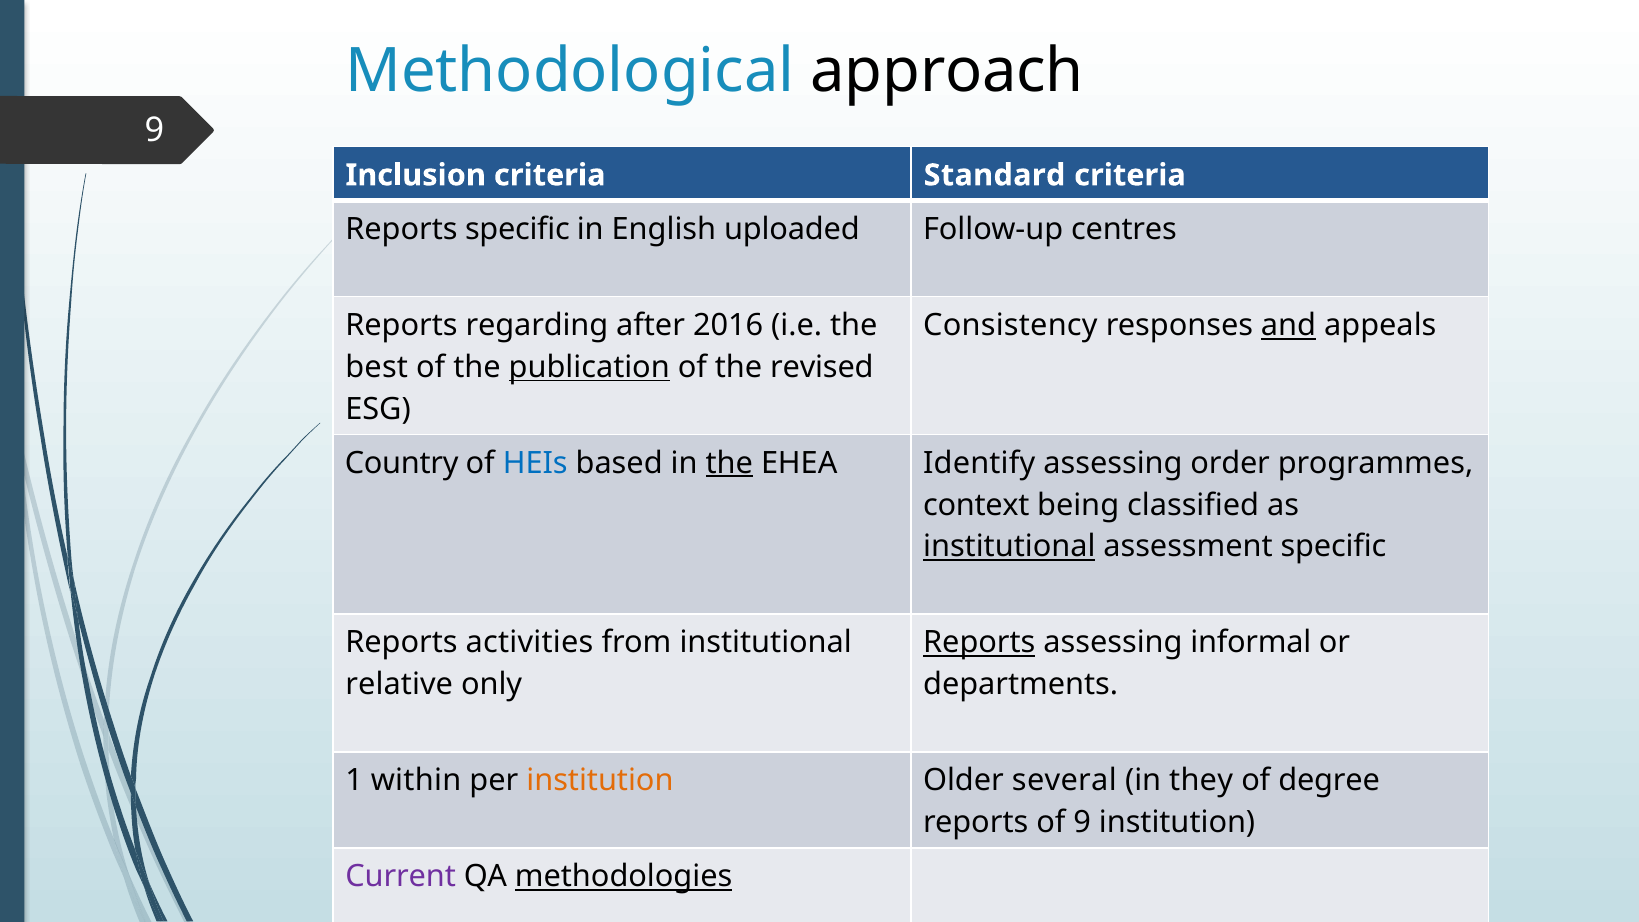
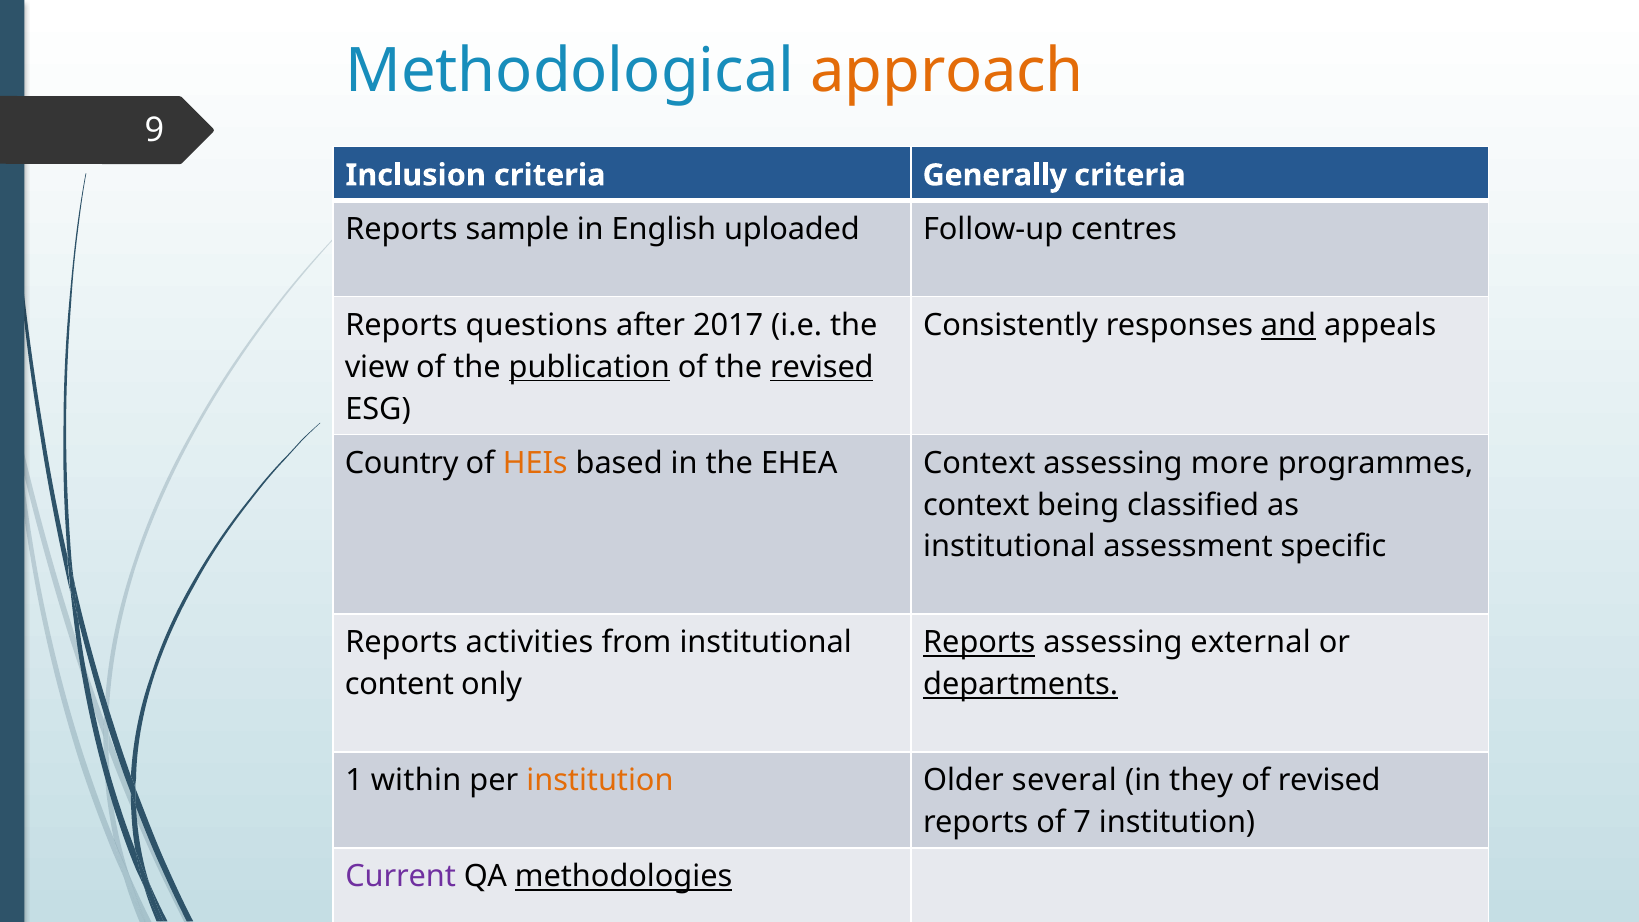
approach colour: black -> orange (947, 71)
Standard: Standard -> Generally (995, 175)
Reports specific: specific -> sample (517, 229)
regarding: regarding -> questions (537, 325)
2016: 2016 -> 2017 (728, 325)
Consistency: Consistency -> Consistently (1011, 325)
best: best -> view (377, 367)
revised underline: none -> present (822, 367)
HEIs colour: blue -> orange (535, 463)
the underline: present -> none (729, 463)
EHEA Identify: Identify -> Context (979, 463)
order: order -> more (1230, 463)
institutional underline: present -> none (1009, 547)
informal: informal -> external (1251, 643)
relative: relative -> content (399, 685)
departments underline: none -> present (1021, 685)
of degree: degree -> revised (1329, 781)
of 9: 9 -> 7 (1082, 822)
